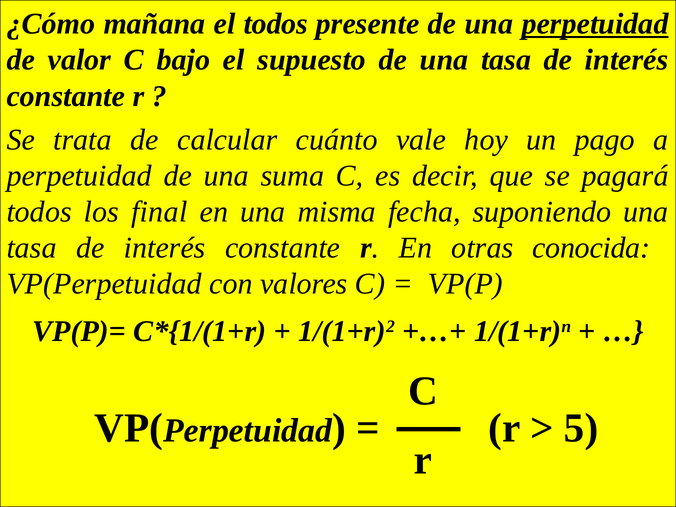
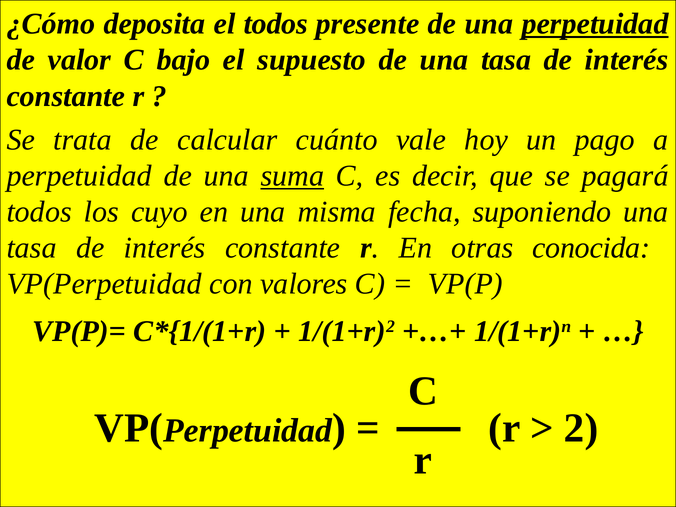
mañana: mañana -> deposita (154, 24)
suma underline: none -> present (292, 176)
final: final -> cuyo (159, 212)
5: 5 -> 2 (581, 428)
